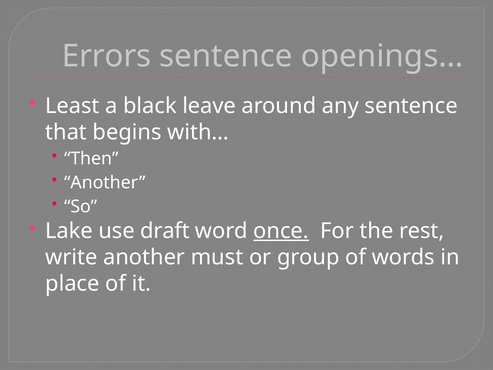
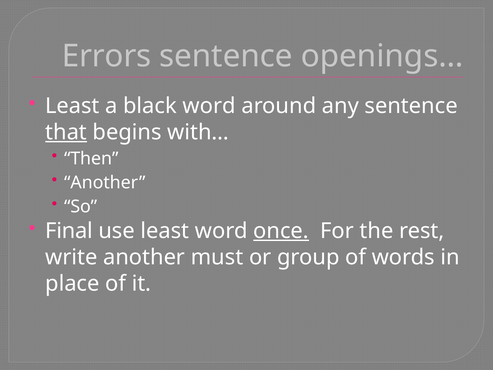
black leave: leave -> word (209, 106)
that underline: none -> present (66, 132)
Lake: Lake -> Final (69, 231)
use draft: draft -> least (165, 231)
